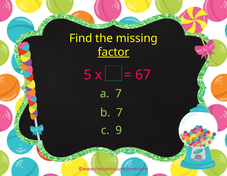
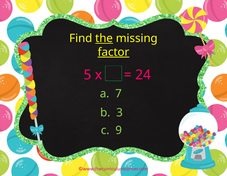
the underline: none -> present (104, 38)
67: 67 -> 24 (143, 75)
b 7: 7 -> 3 (120, 112)
